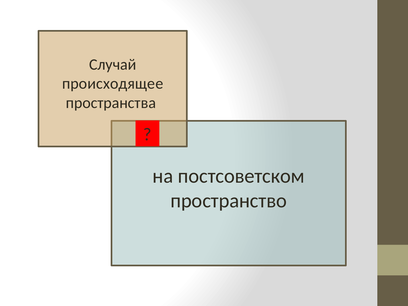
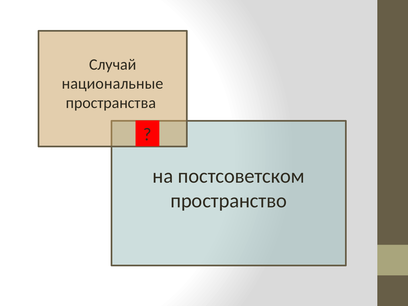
происходящее: происходящее -> национальные (113, 84)
